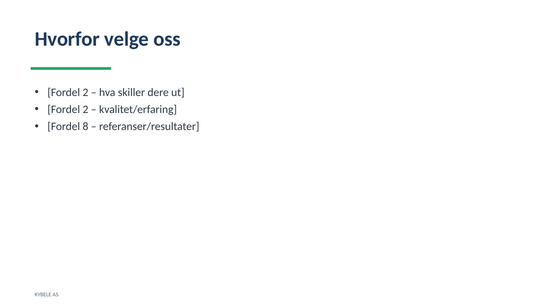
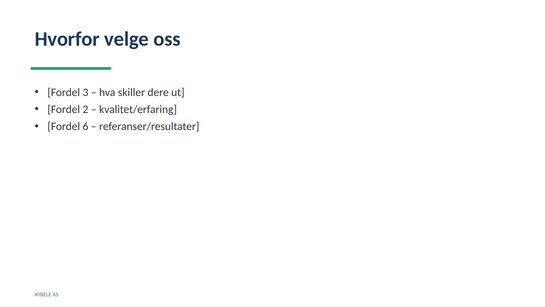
2: 2 -> 3 (85, 92)
8: 8 -> 6 (85, 126)
